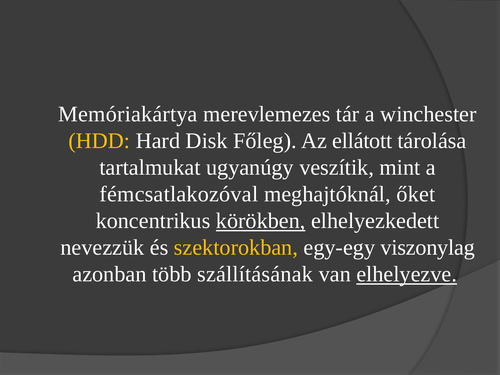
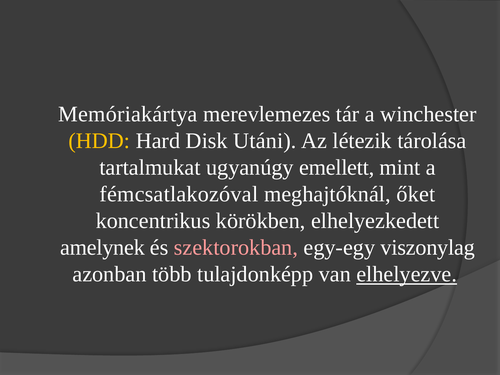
Főleg: Főleg -> Utáni (265, 141)
ellátott: ellátott -> létezik (362, 141)
veszítik: veszítik -> emellett (337, 168)
körökben underline: present -> none (261, 221)
nevezzük: nevezzük -> amelynek (103, 248)
szektorokban colour: yellow -> pink (236, 248)
szállításának: szállításának -> tulajdonképp (255, 274)
